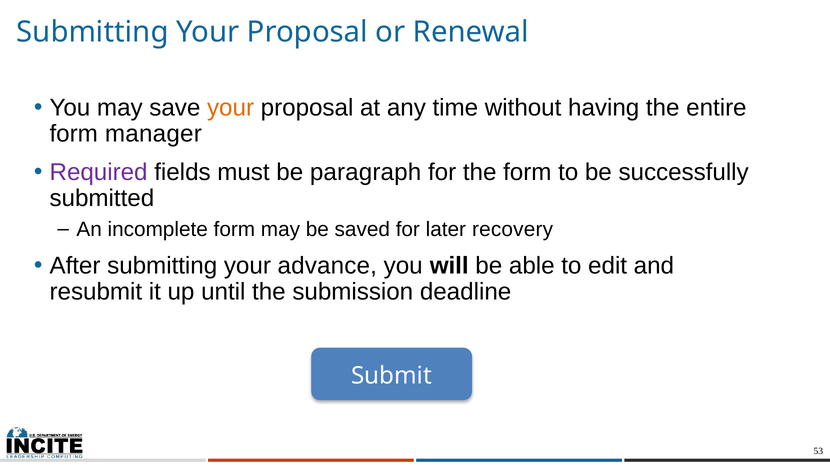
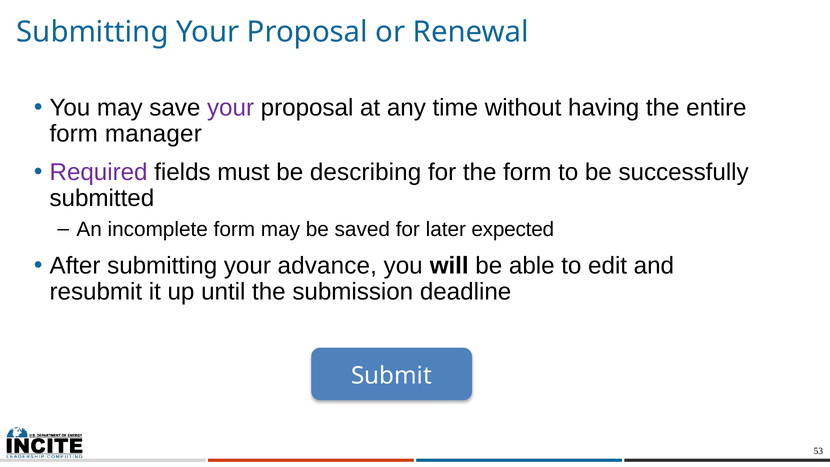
your colour: orange -> purple (231, 108)
paragraph: paragraph -> describing (366, 172)
recovery: recovery -> expected (513, 229)
